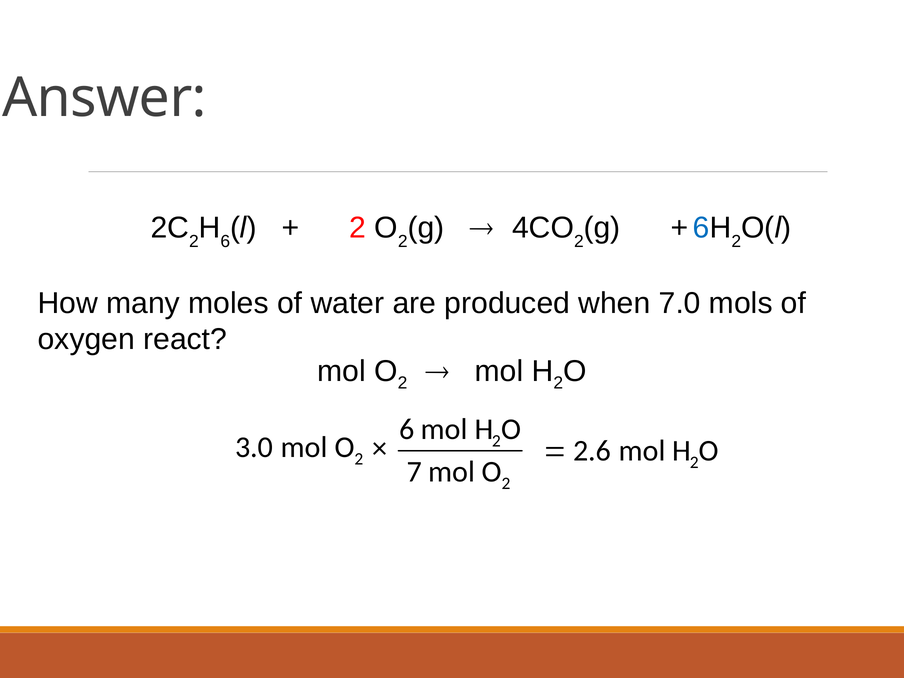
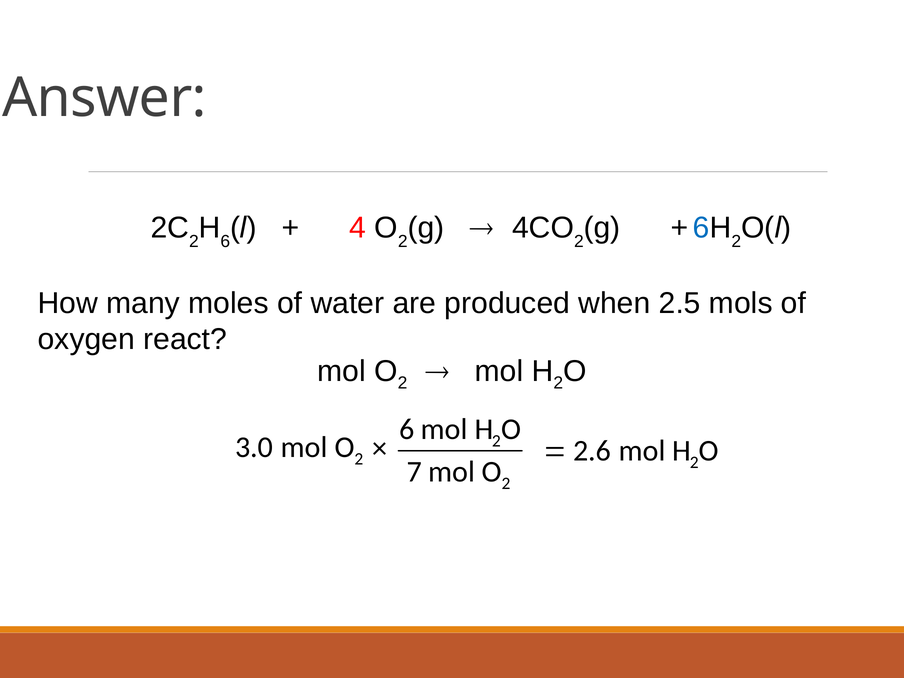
2: 2 -> 4 (358, 228)
7.0: 7.0 -> 2.5 (680, 303)
